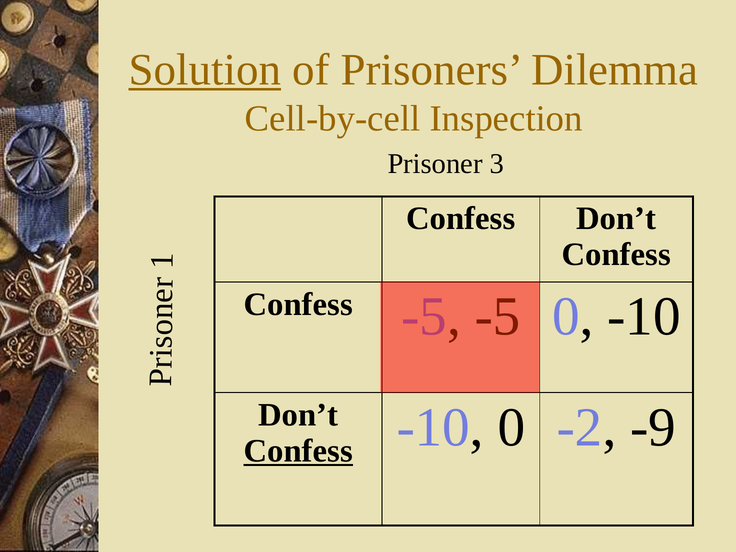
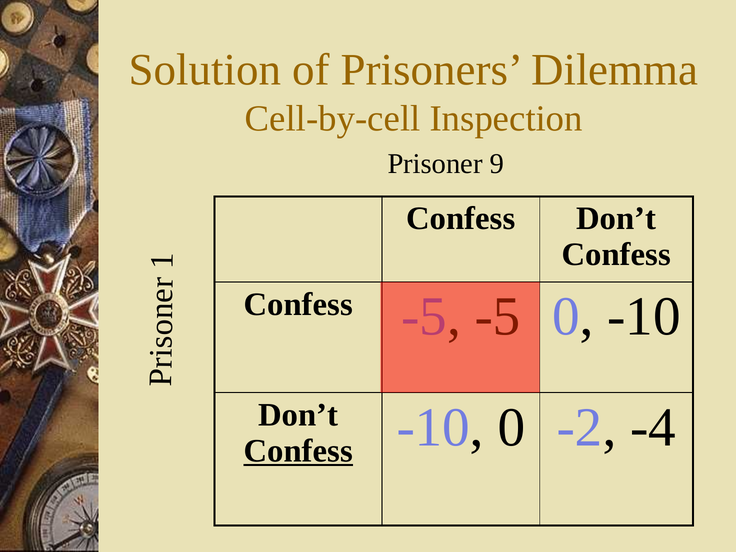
Solution underline: present -> none (205, 70)
3: 3 -> 9 (497, 164)
-9: -9 -> -4 (653, 427)
